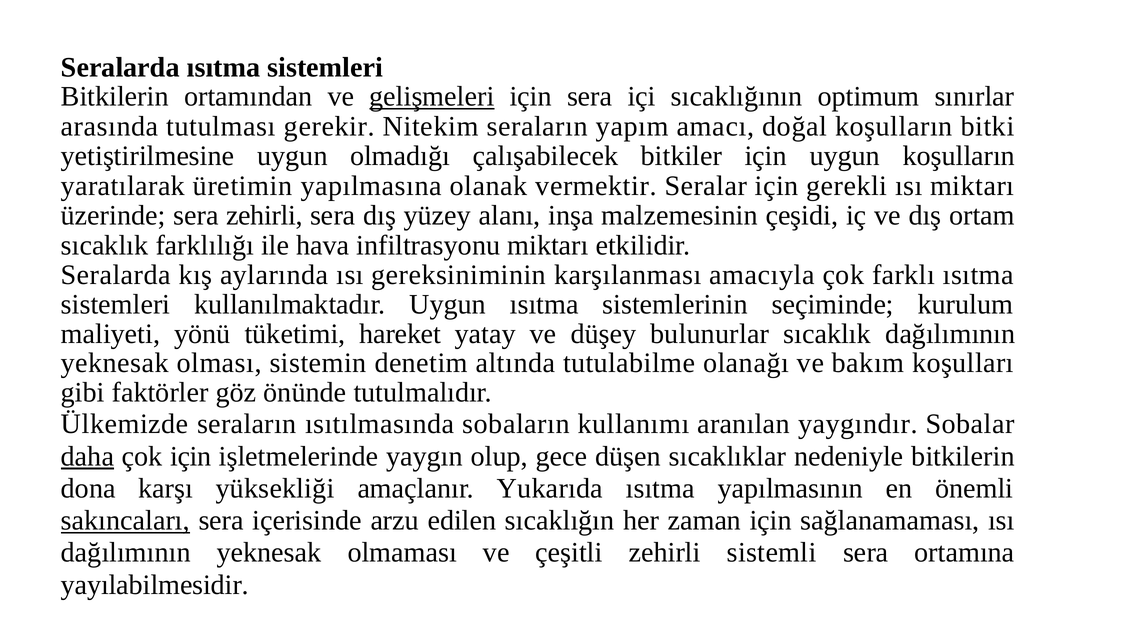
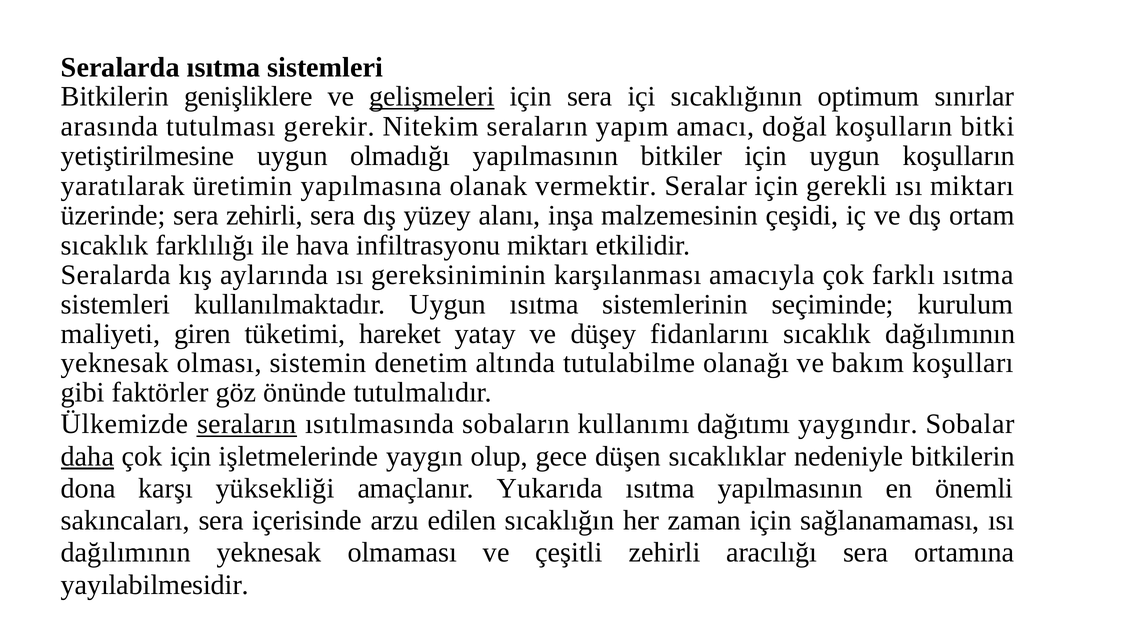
ortamından: ortamından -> genişliklere (248, 97)
olmadığı çalışabilecek: çalışabilecek -> yapılmasının (545, 156)
yönü: yönü -> giren (202, 334)
bulunurlar: bulunurlar -> fidanlarını (710, 334)
seraların underline: none -> present (247, 424)
aranılan: aranılan -> dağıtımı (744, 424)
sakıncaları underline: present -> none (125, 520)
sistemli: sistemli -> aracılığı (772, 553)
